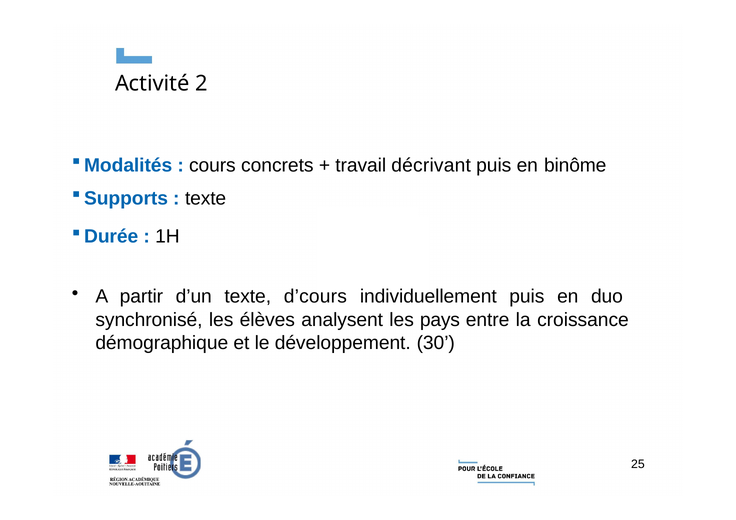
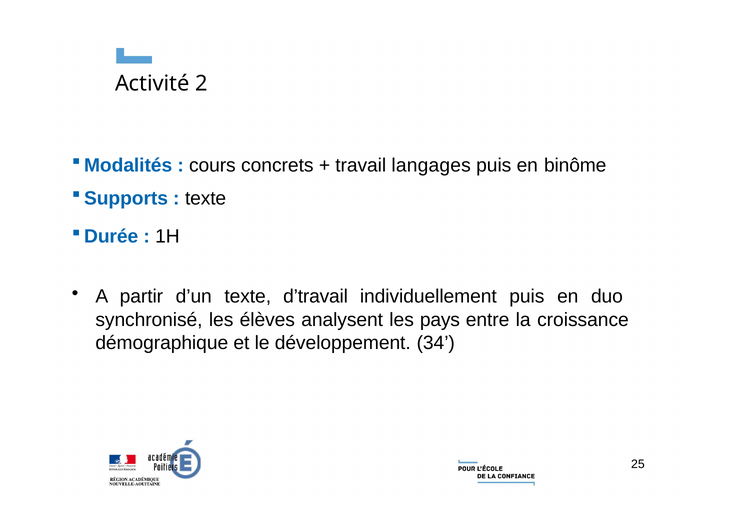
décrivant: décrivant -> langages (431, 165)
d’cours: d’cours -> d’travail (316, 297)
30: 30 -> 34 (436, 343)
